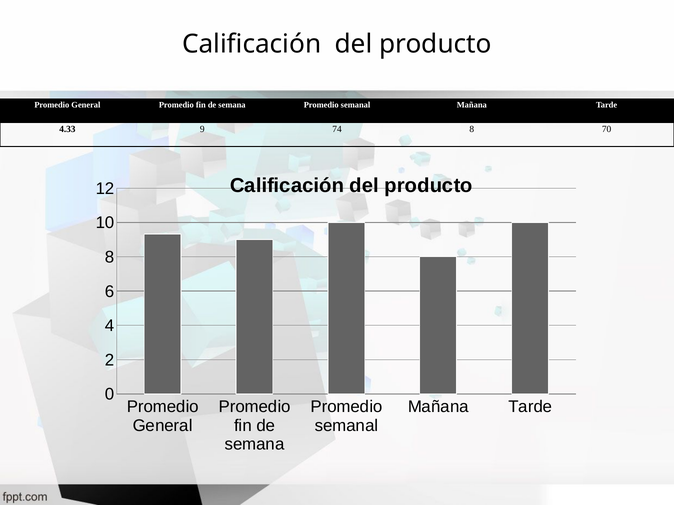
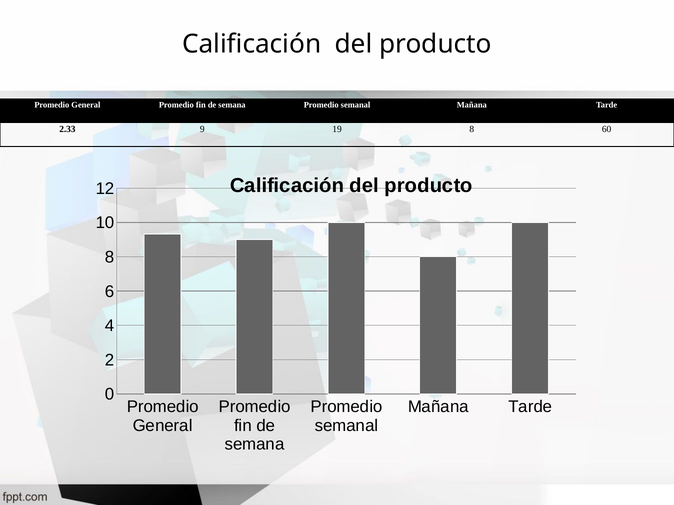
4.33: 4.33 -> 2.33 (67, 129)
74: 74 -> 19 (337, 129)
70: 70 -> 60 (607, 129)
